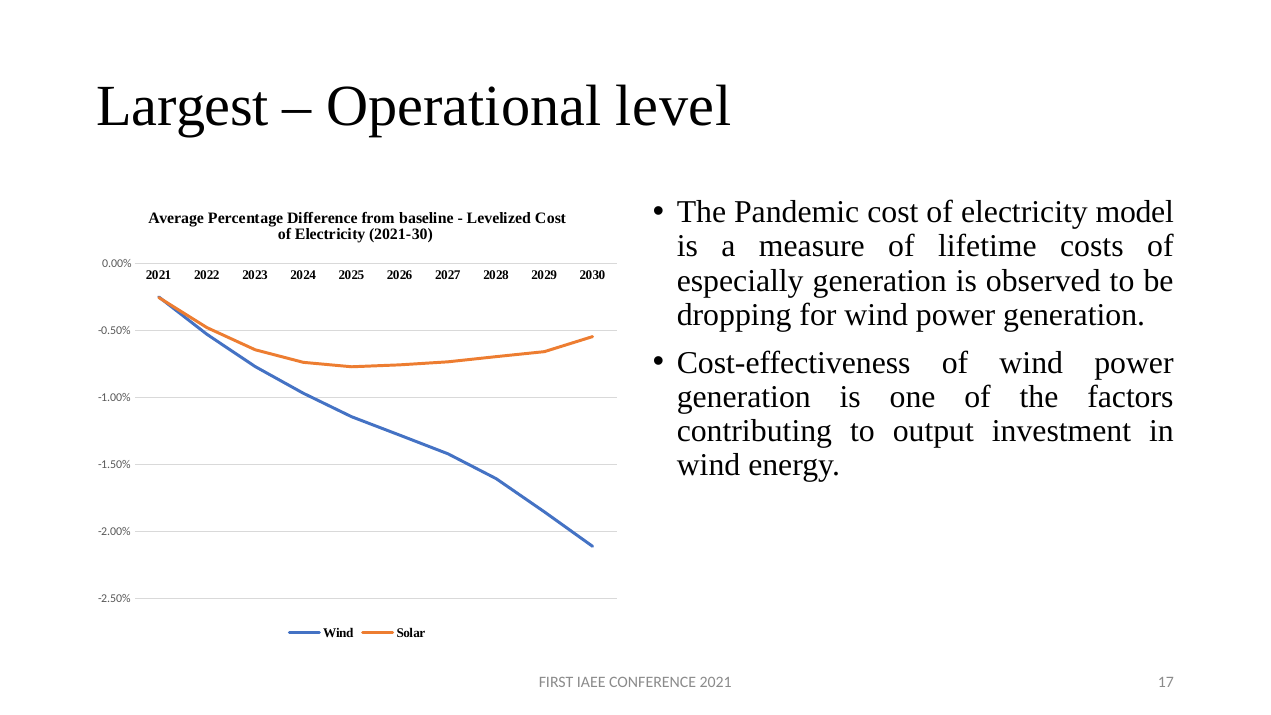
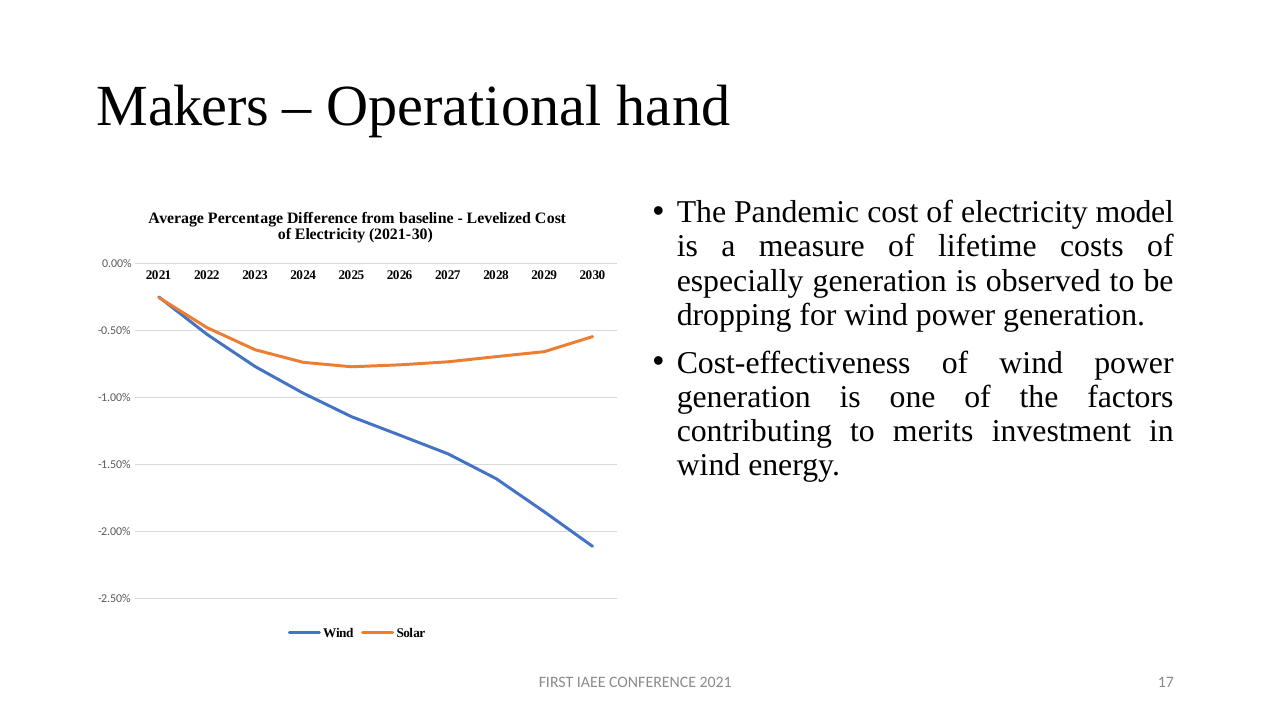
Largest: Largest -> Makers (183, 107)
level: level -> hand (674, 107)
output: output -> merits (933, 431)
